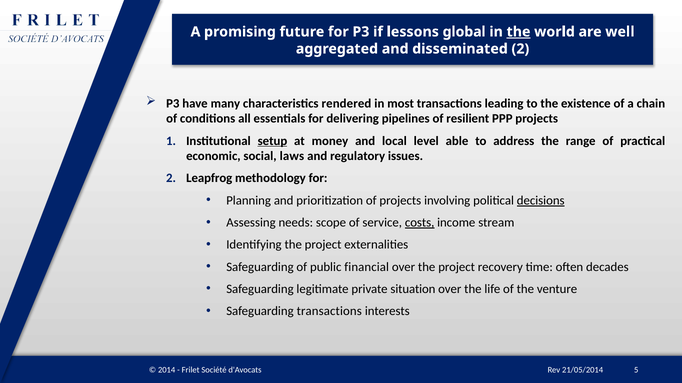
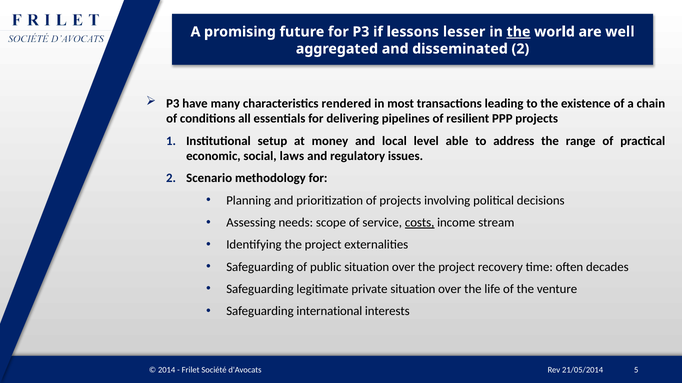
global: global -> lesser (464, 32)
setup underline: present -> none (272, 141)
Leapfrog: Leapfrog -> Scenario (209, 179)
decisions underline: present -> none (541, 201)
public financial: financial -> situation (367, 267)
Safeguarding transactions: transactions -> international (329, 312)
